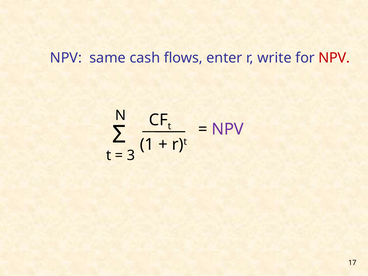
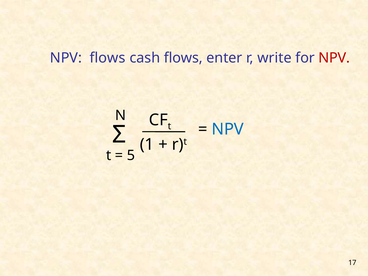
NPV same: same -> flows (108, 58)
NPV colour: purple -> blue (228, 129)
3: 3 -> 5 (131, 155)
